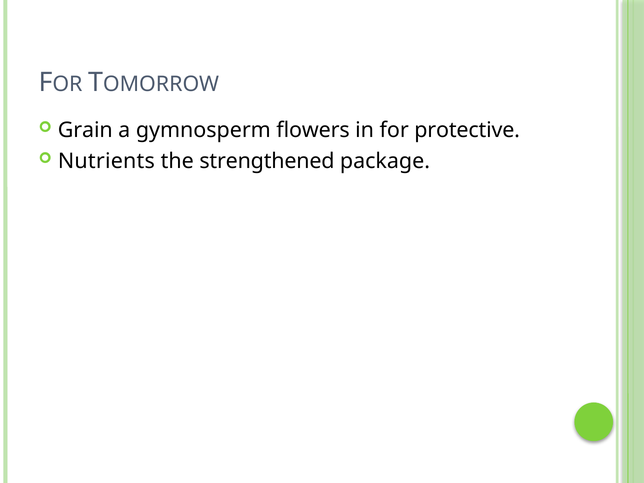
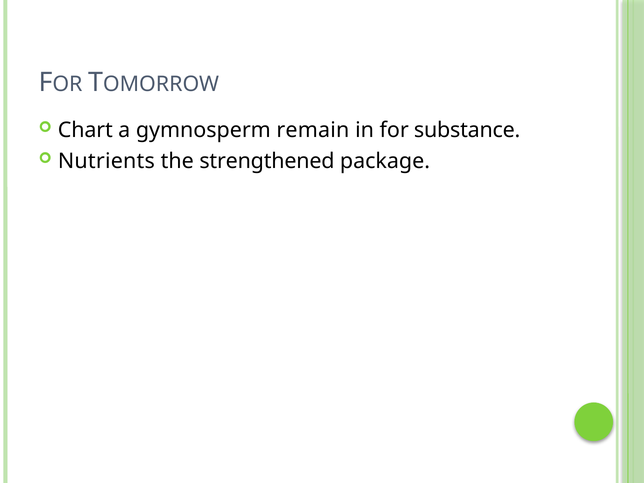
Grain: Grain -> Chart (85, 130)
flowers: flowers -> remain (313, 130)
protective: protective -> substance (467, 130)
